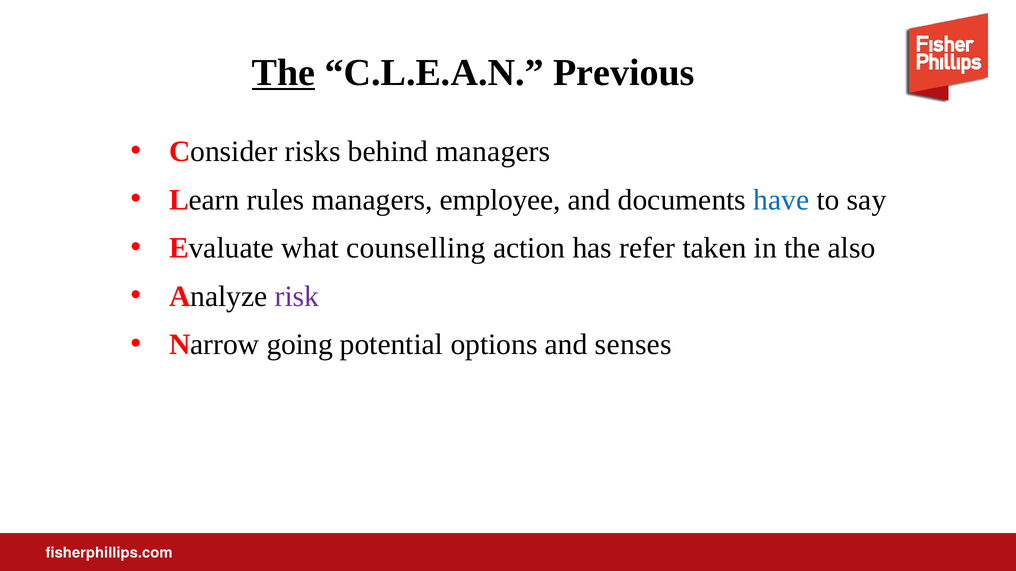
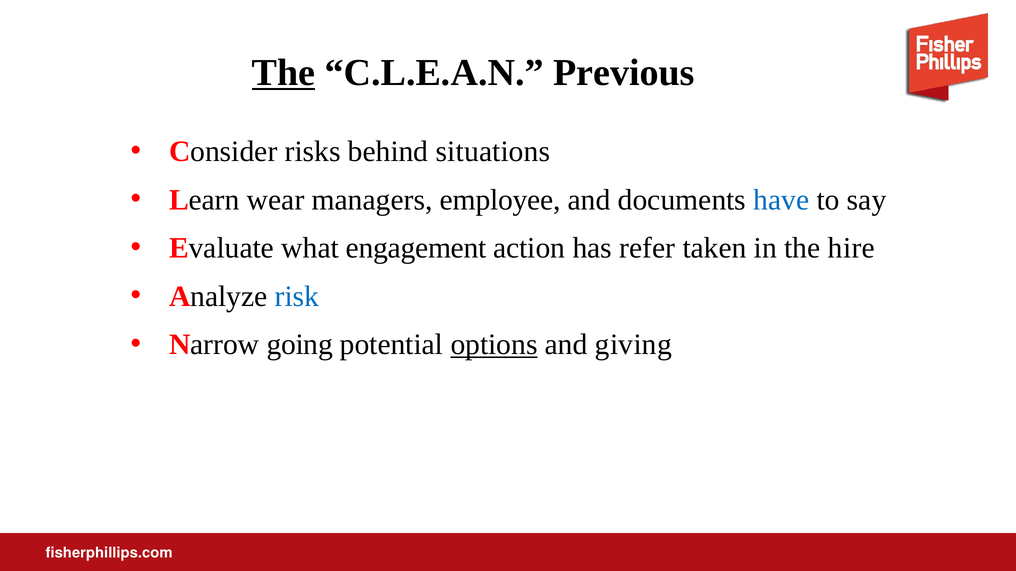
behind managers: managers -> situations (493, 152)
rules: rules -> wear (276, 200)
counselling: counselling -> engagement (416, 248)
also: also -> hire (851, 248)
risk colour: purple -> blue (297, 296)
options underline: none -> present (494, 345)
senses: senses -> giving (633, 345)
